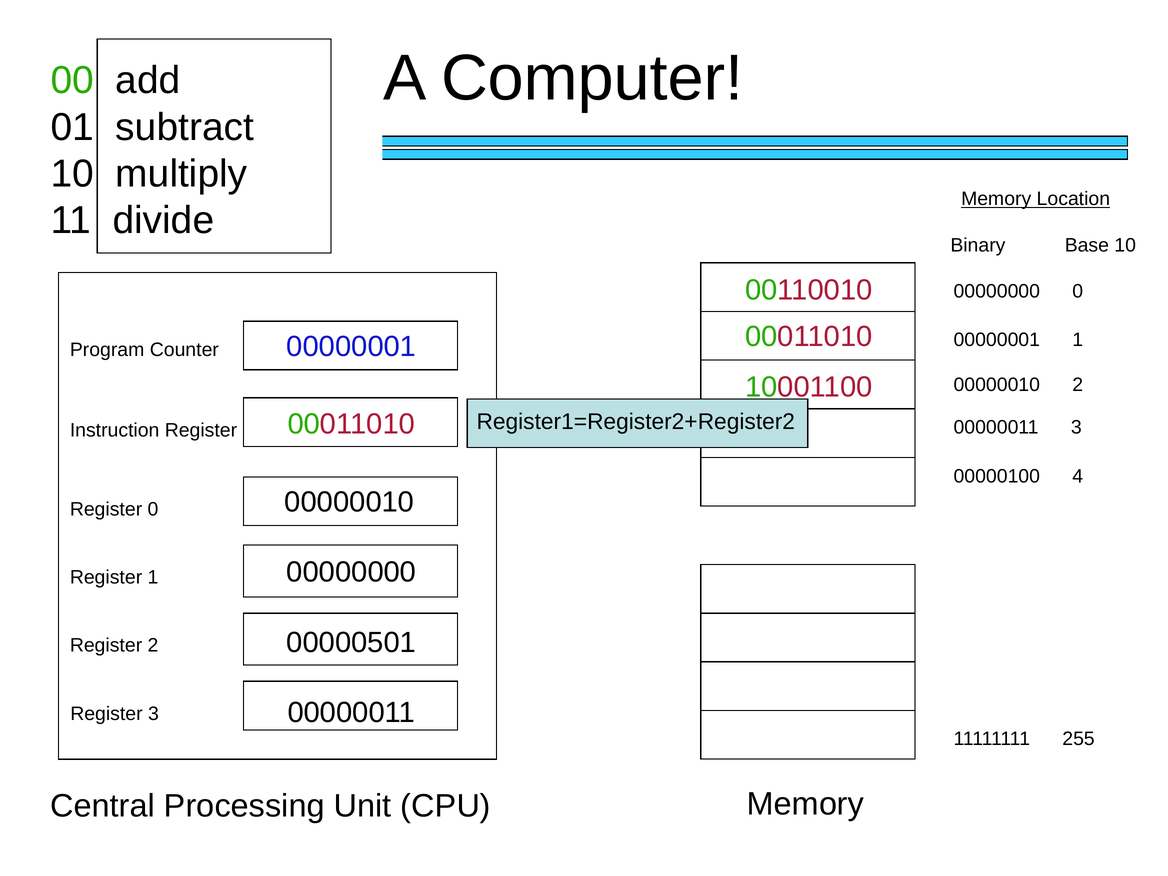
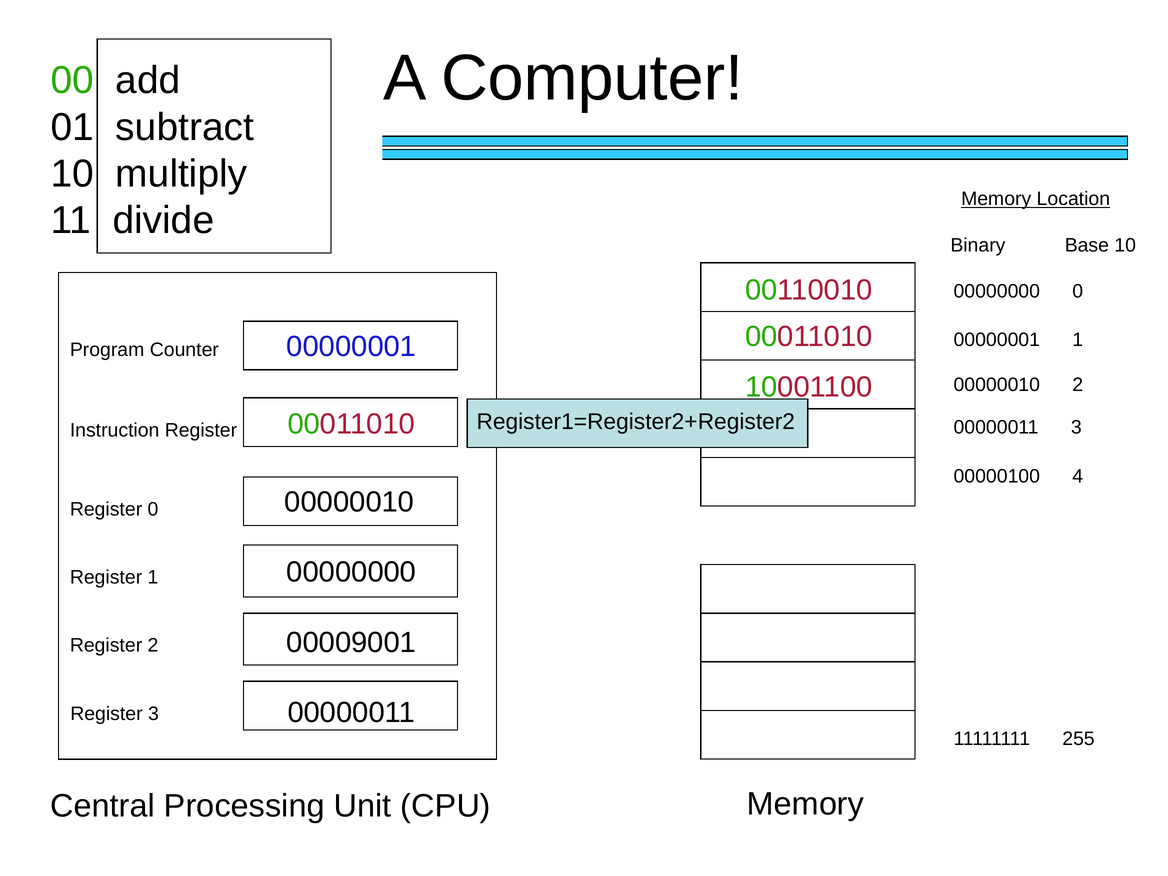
00000501: 00000501 -> 00009001 (351, 643)
